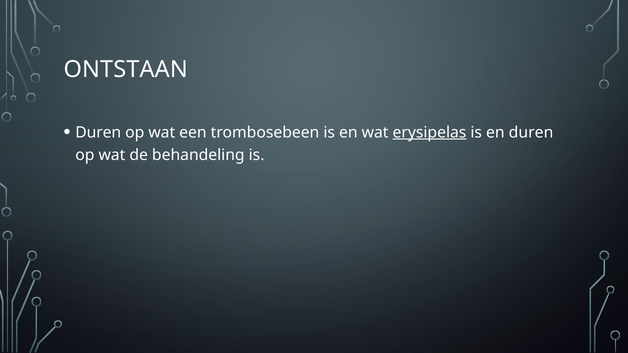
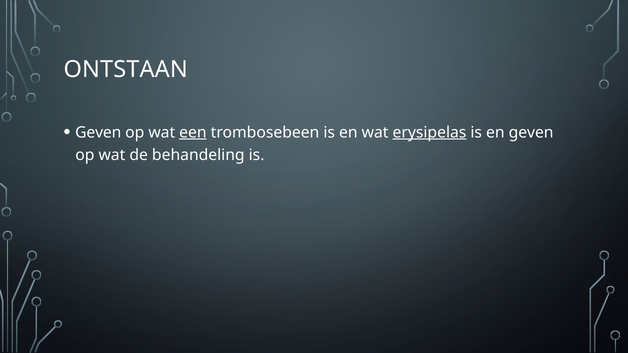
Duren: Duren -> Geven (98, 133)
een underline: none -> present (193, 133)
en duren: duren -> geven (531, 133)
